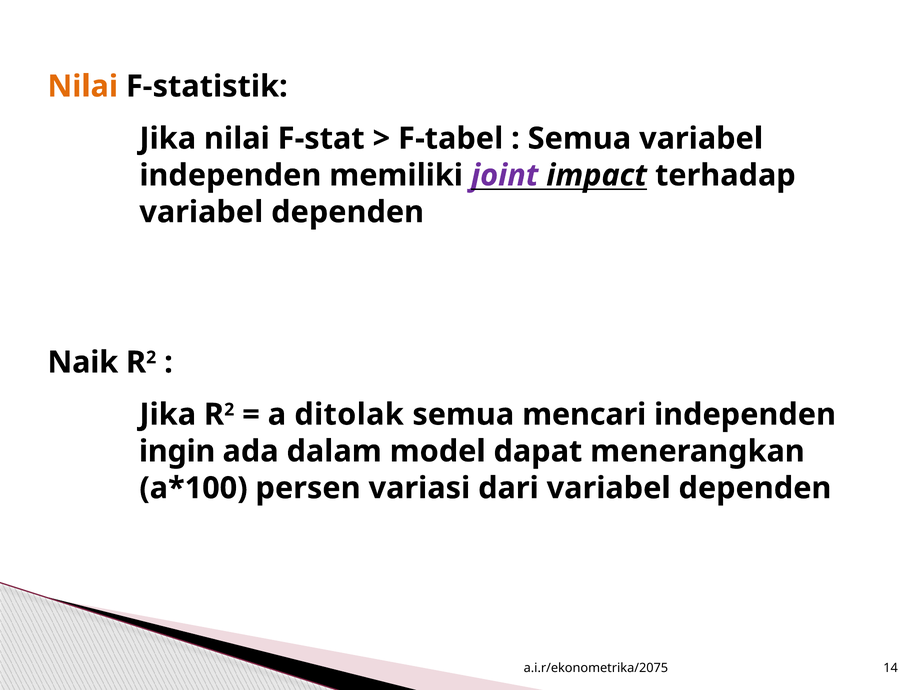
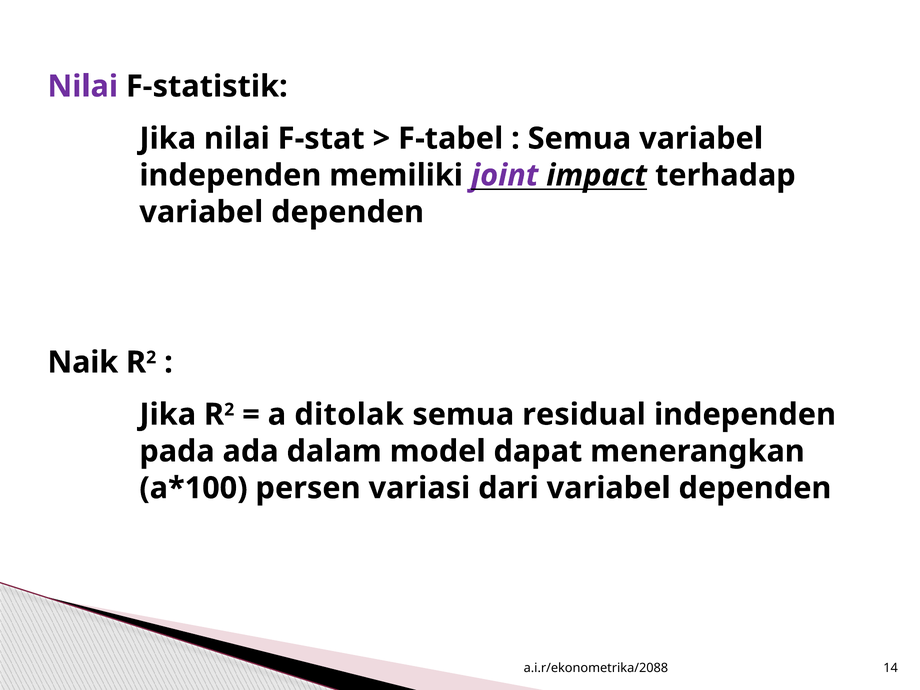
Nilai colour: orange -> purple (83, 86)
mencari: mencari -> residual (584, 415)
ingin: ingin -> pada (177, 451)
a.i.r/ekonometrika/2075: a.i.r/ekonometrika/2075 -> a.i.r/ekonometrika/2088 (596, 668)
